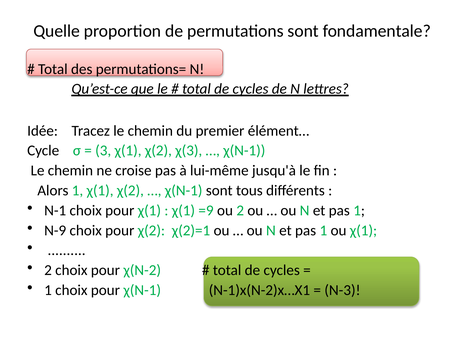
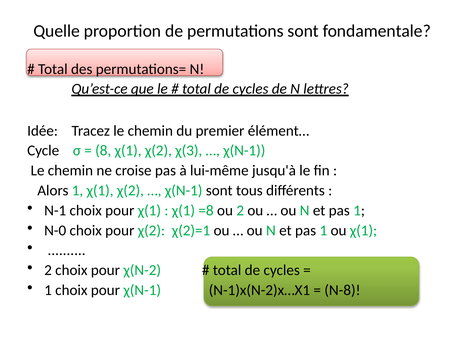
3: 3 -> 8 (103, 151)
=9: =9 -> =8 (206, 210)
N-9: N-9 -> N-0 (55, 230)
N-3: N-3 -> N-8 (342, 290)
